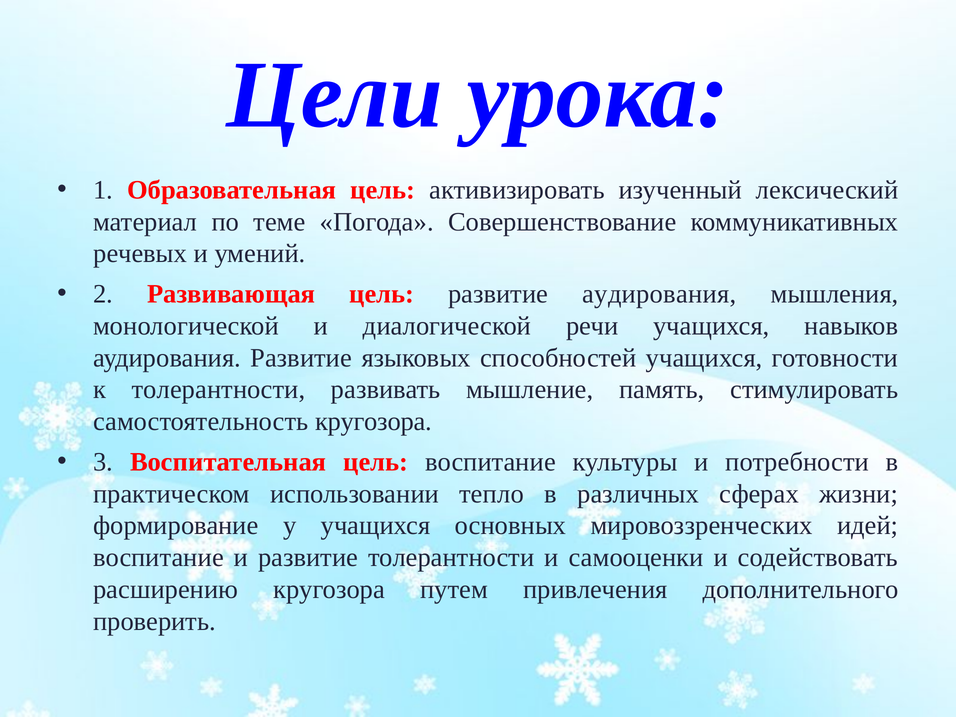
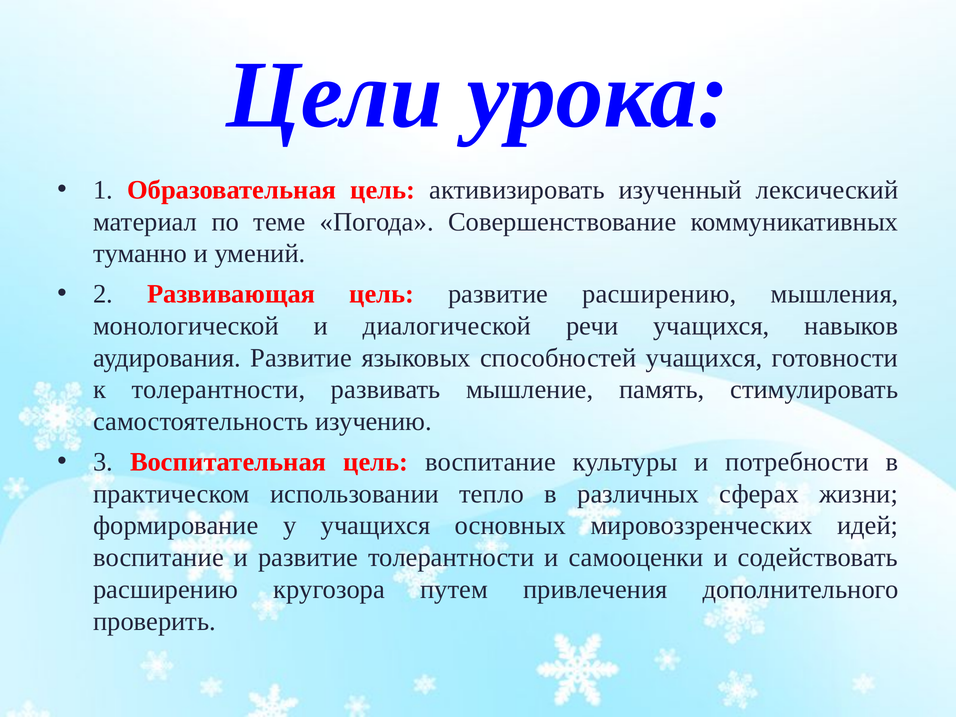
речевых: речевых -> туманно (140, 254)
развитие аудирования: аудирования -> расширению (659, 294)
самостоятельность кругозора: кругозора -> изучению (373, 422)
